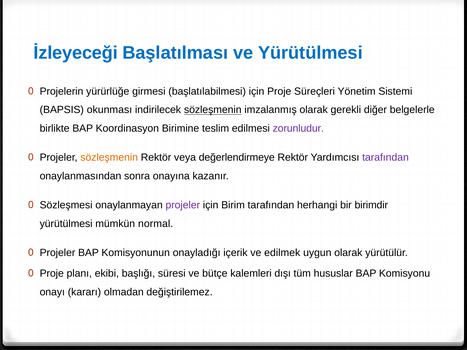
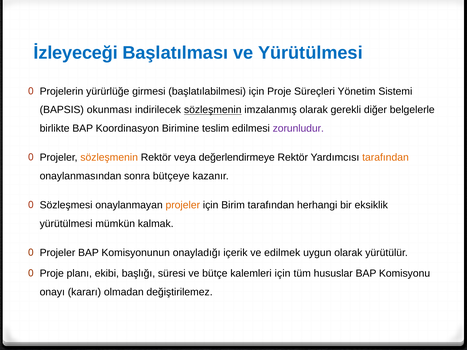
tarafından colour: purple -> orange (385, 158)
onayına: onayına -> bütçeye (171, 176)
projeler colour: purple -> orange (183, 205)
birimdir: birimdir -> eksiklik (371, 205)
normal: normal -> kalmak (156, 224)
kalemleri dışı: dışı -> için (283, 274)
